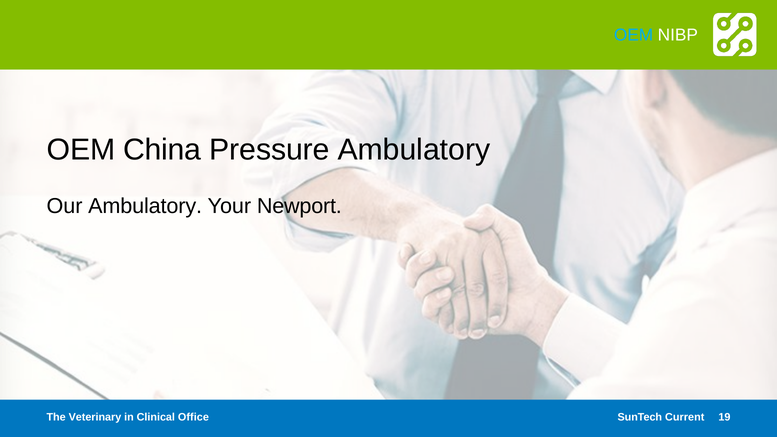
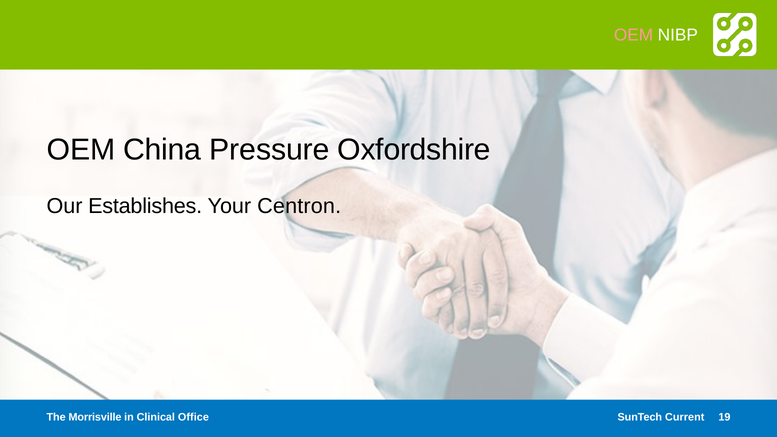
OEM colour: light blue -> pink (634, 35)
Pressure Ambulatory: Ambulatory -> Oxfordshire (414, 150)
Our Ambulatory: Ambulatory -> Establishes (145, 206)
Newport: Newport -> Centron (299, 206)
Veterinary: Veterinary -> Morrisville (95, 417)
